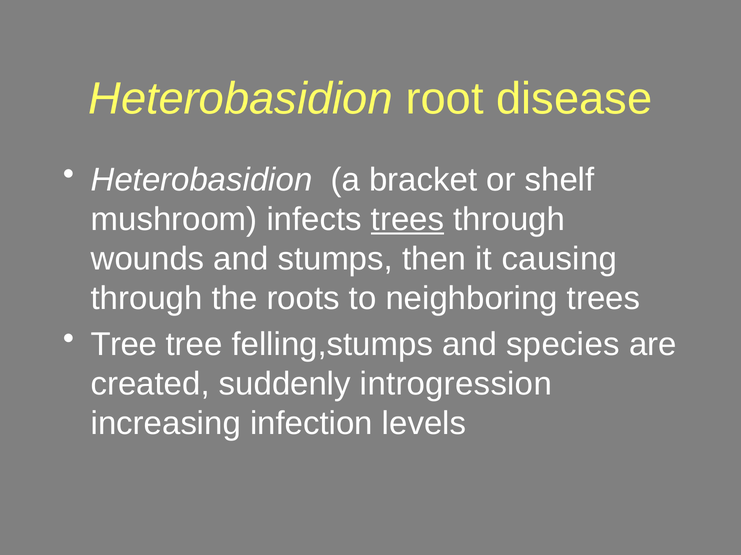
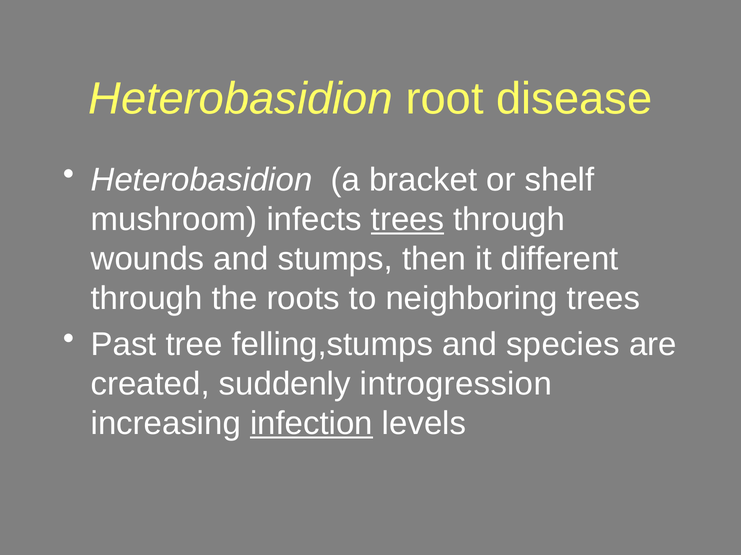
causing: causing -> different (560, 259)
Tree: Tree -> Past (124, 345)
infection underline: none -> present (311, 424)
